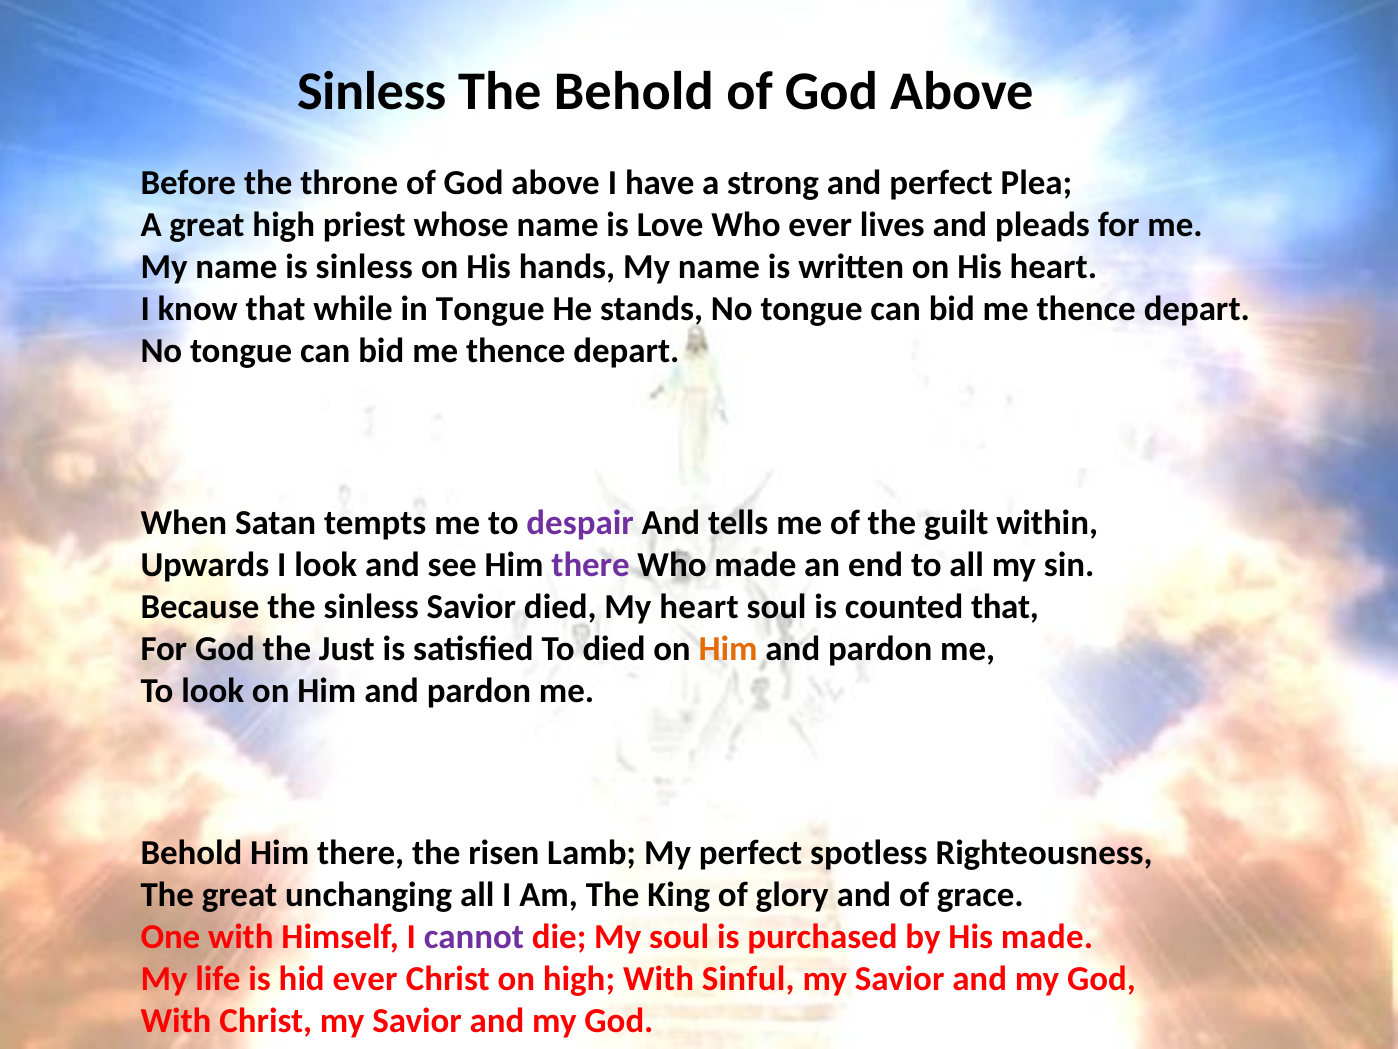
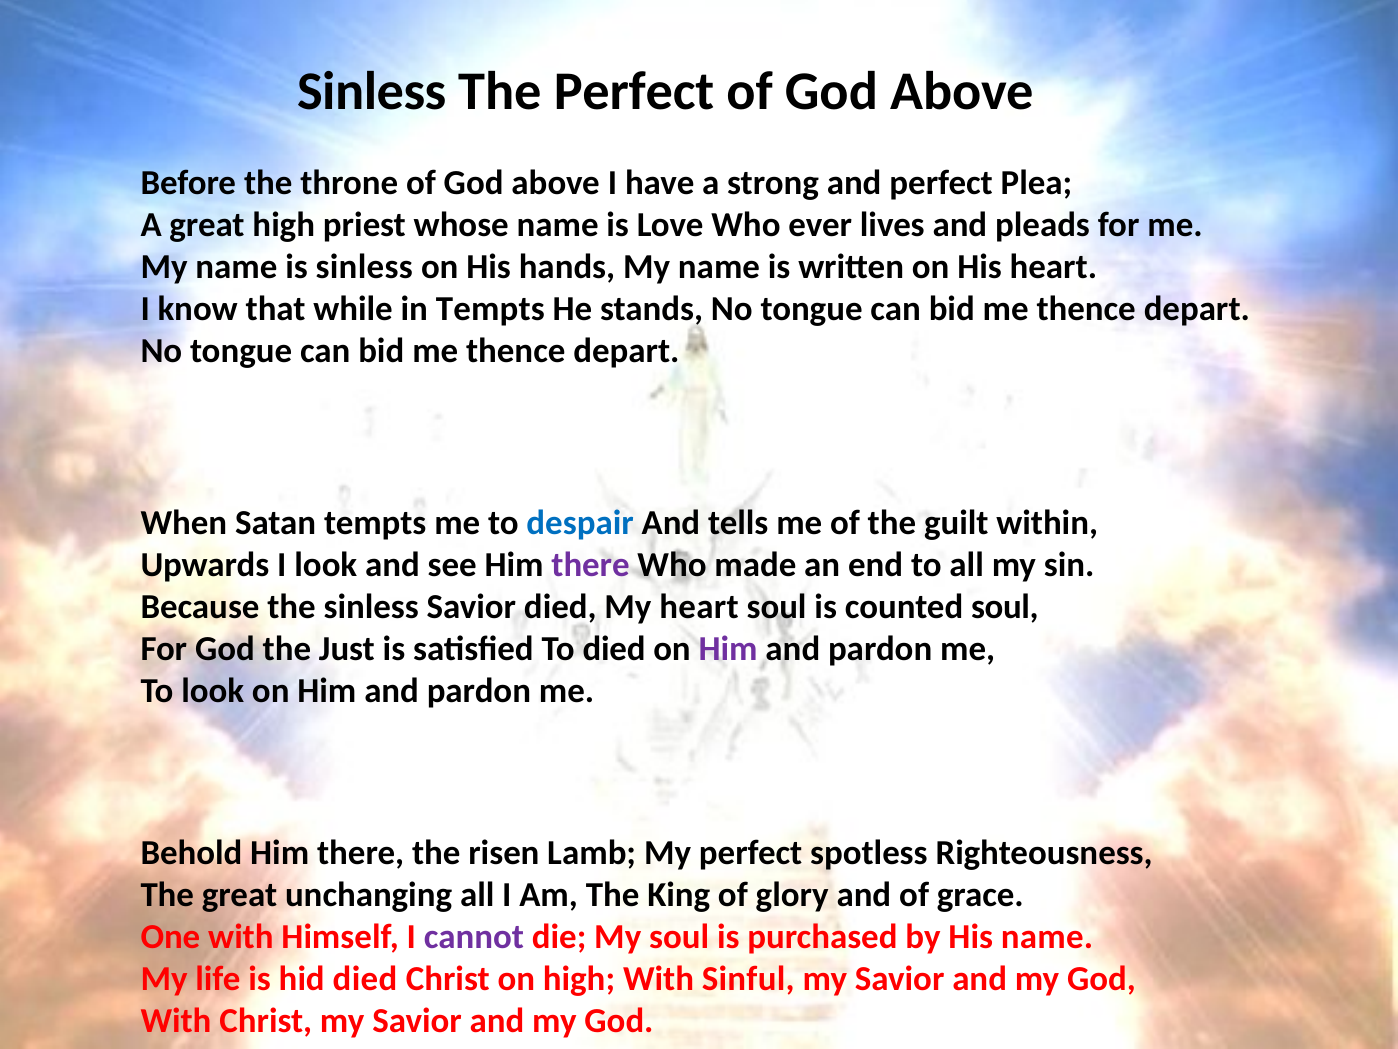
The Behold: Behold -> Perfect (634, 91)
in Tongue: Tongue -> Tempts (490, 309)
despair colour: purple -> blue (580, 523)
counted that: that -> soul (1005, 607)
Him colour: orange -> purple (728, 649)
His made: made -> name (1047, 936)
hid ever: ever -> died (365, 978)
